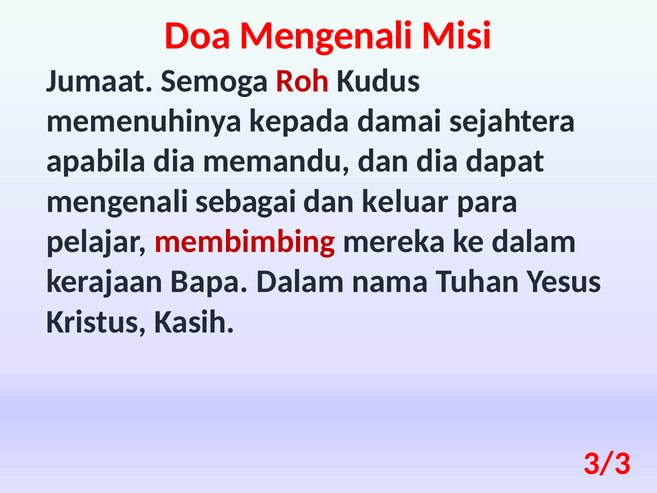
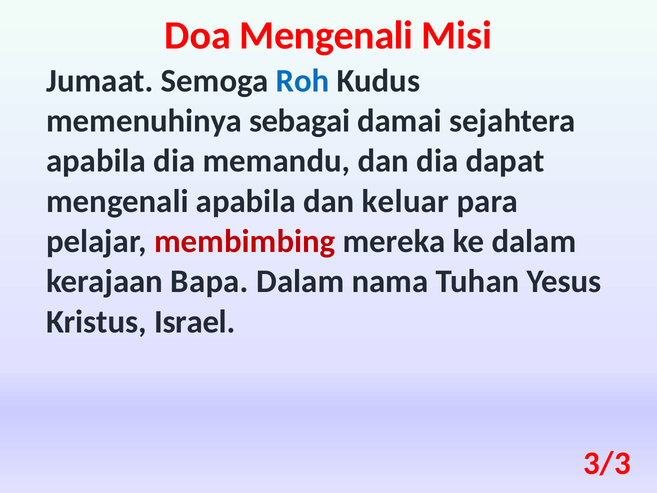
Roh colour: red -> blue (303, 81)
kepada: kepada -> sebagai (300, 121)
mengenali sebagai: sebagai -> apabila (246, 201)
Kasih: Kasih -> Israel (195, 322)
